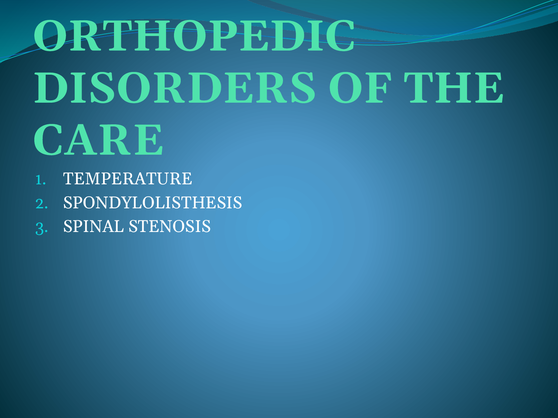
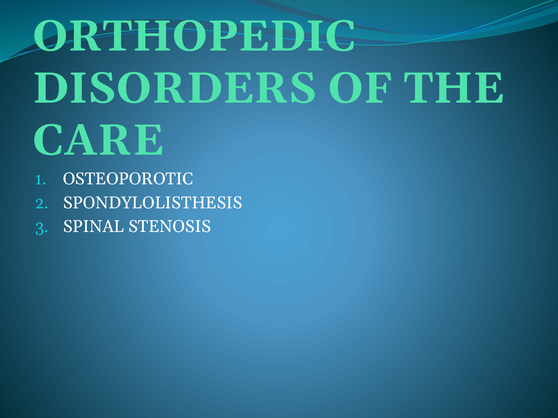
TEMPERATURE: TEMPERATURE -> OSTEOPOROTIC (128, 179)
